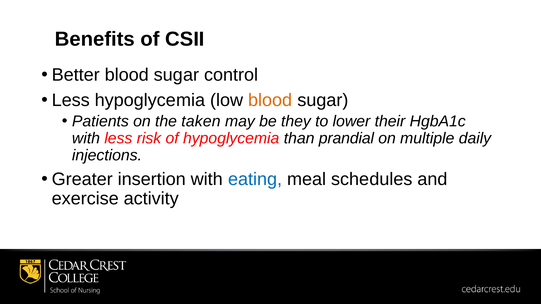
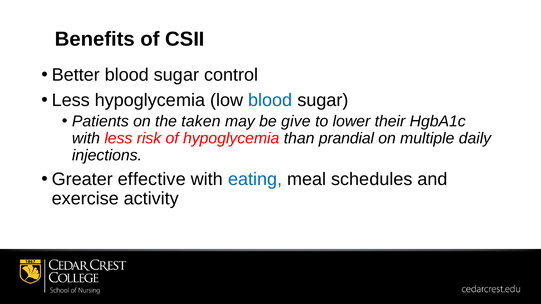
blood colour: orange -> blue (270, 100)
they: they -> give (296, 121)
insertion: insertion -> effective (152, 179)
